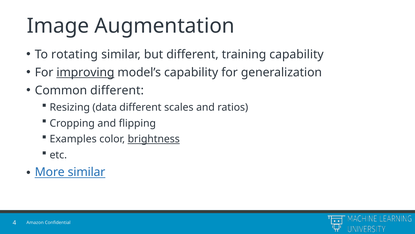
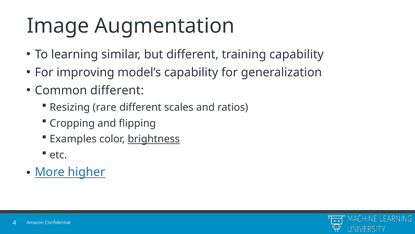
rotating: rotating -> learning (75, 54)
improving underline: present -> none (85, 72)
data: data -> rare (105, 107)
More similar: similar -> higher (86, 172)
